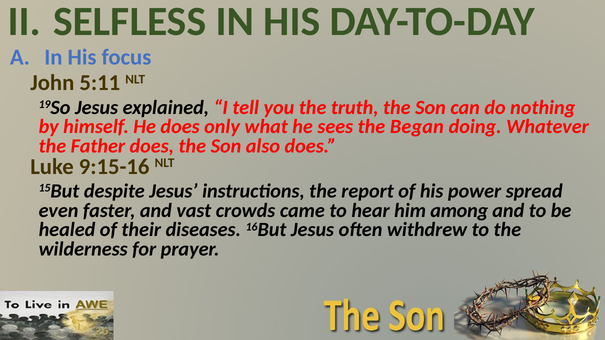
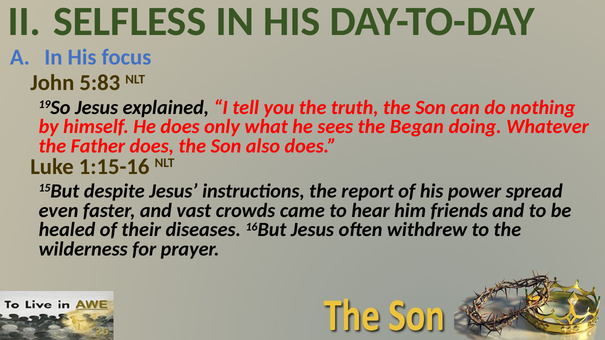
5:11: 5:11 -> 5:83 (100, 83)
9:15-16: 9:15-16 -> 1:15-16 (114, 167)
among: among -> friends (459, 211)
